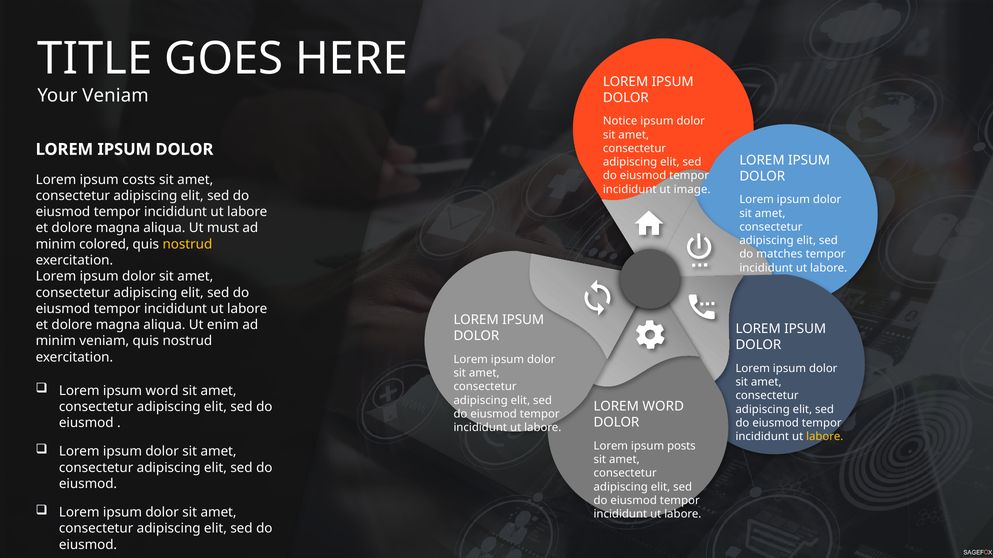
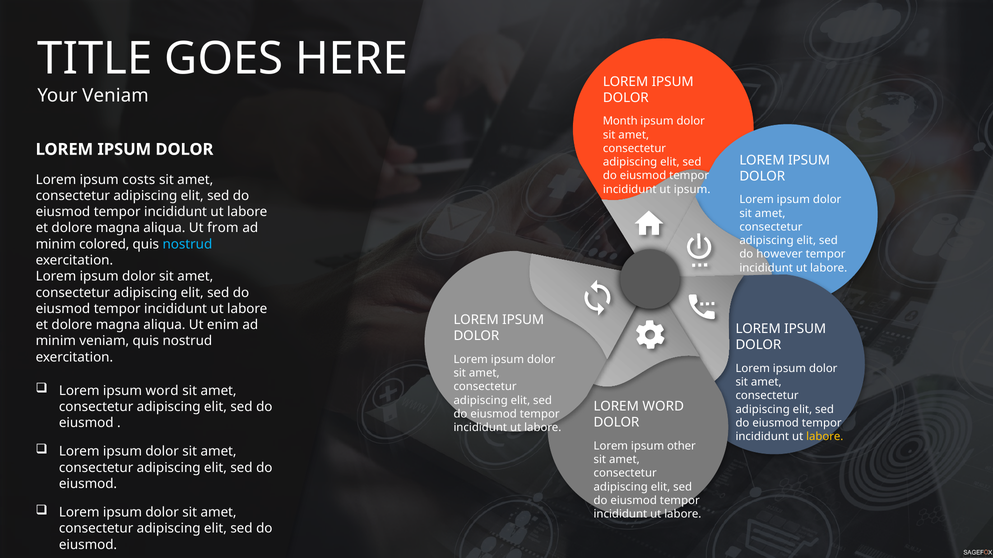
Notice: Notice -> Month (620, 121)
ut image: image -> ipsum (692, 190)
must: must -> from (223, 228)
nostrud colour: yellow -> light blue (187, 244)
matches: matches -> however (779, 255)
posts: posts -> other (681, 446)
